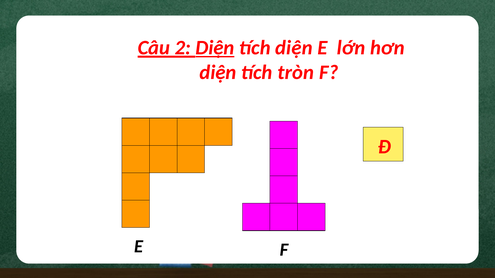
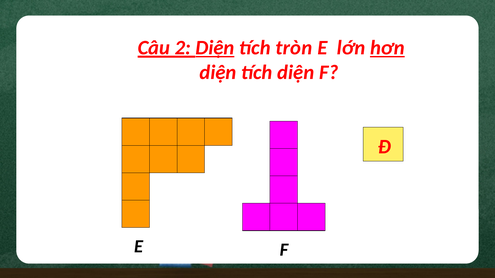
tích diện: diện -> tròn (294, 48)
hơn underline: none -> present (387, 48)
tích tròn: tròn -> diện (296, 73)
